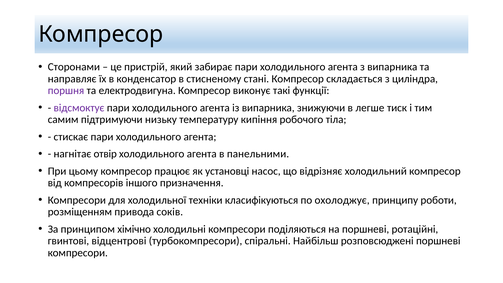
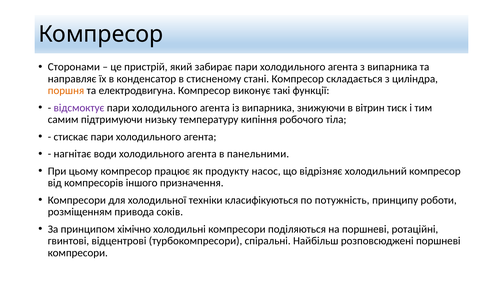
поршня colour: purple -> orange (66, 91)
легше: легше -> вітрин (370, 108)
отвір: отвір -> води (105, 154)
установці: установці -> продукту (227, 171)
охолоджує: охолоджує -> потужність (342, 200)
